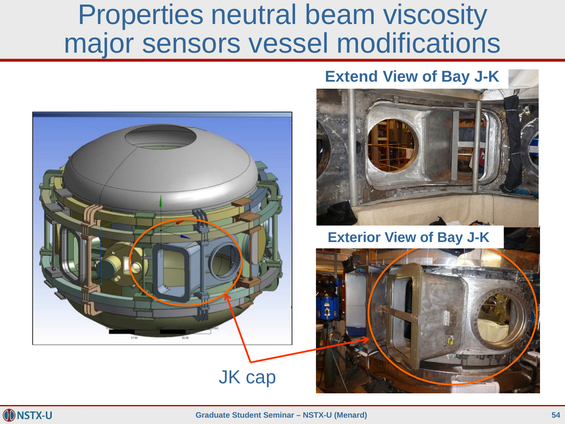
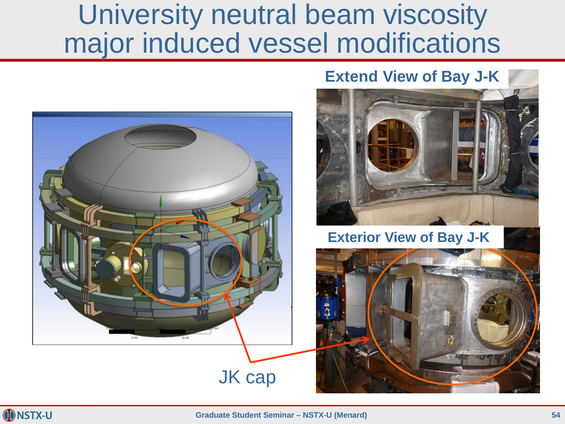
Properties: Properties -> University (141, 15)
sensors: sensors -> induced (191, 43)
